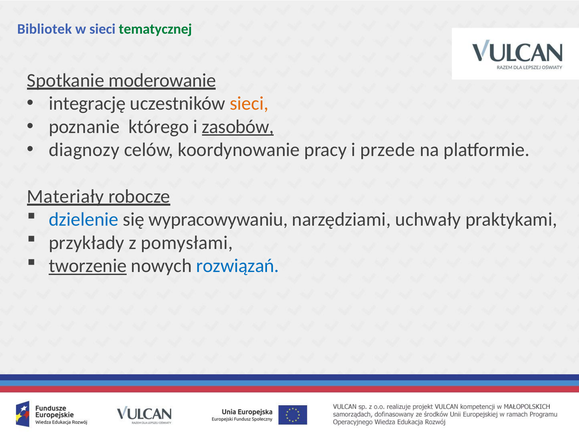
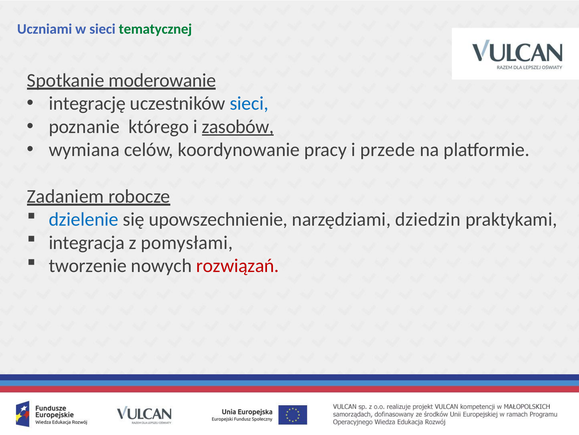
Bibliotek: Bibliotek -> Uczniami (45, 29)
sieci colour: orange -> blue (249, 103)
diagnozy: diagnozy -> wymiana (84, 150)
Materiały: Materiały -> Zadaniem (65, 196)
wypracowywaniu: wypracowywaniu -> upowszechnienie (218, 219)
uchwały: uchwały -> dziedzin (428, 219)
przykłady: przykłady -> integracja (87, 242)
tworzenie underline: present -> none (88, 265)
rozwiązań colour: blue -> red (238, 265)
